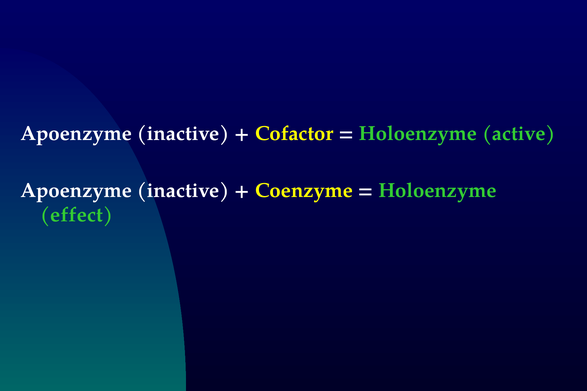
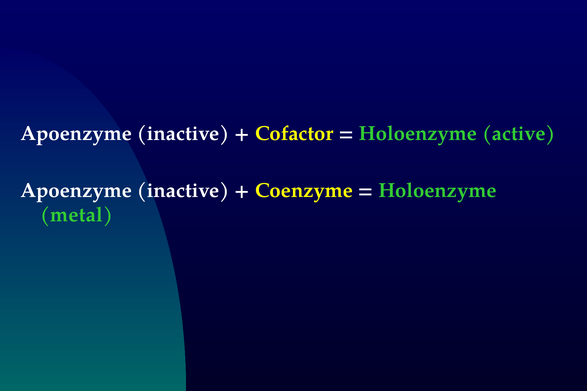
effect: effect -> metal (77, 215)
